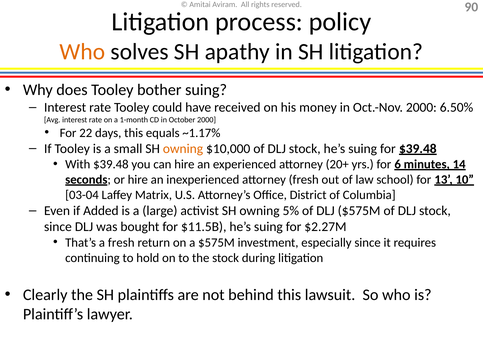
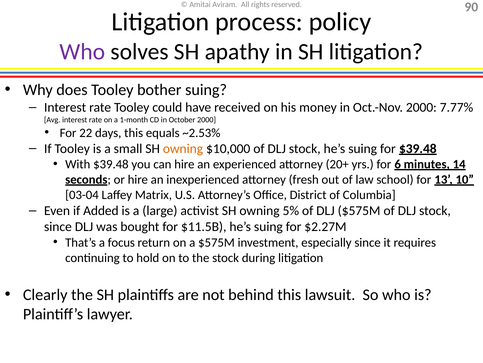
Who colour: orange -> purple (82, 52)
6.50%: 6.50% -> 7.77% (457, 107)
~1.17%: ~1.17% -> ~2.53% (201, 133)
a fresh: fresh -> focus (121, 242)
